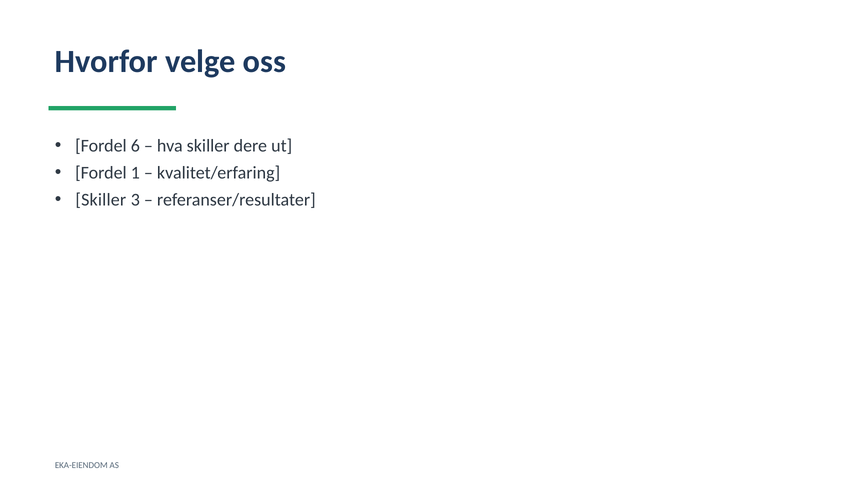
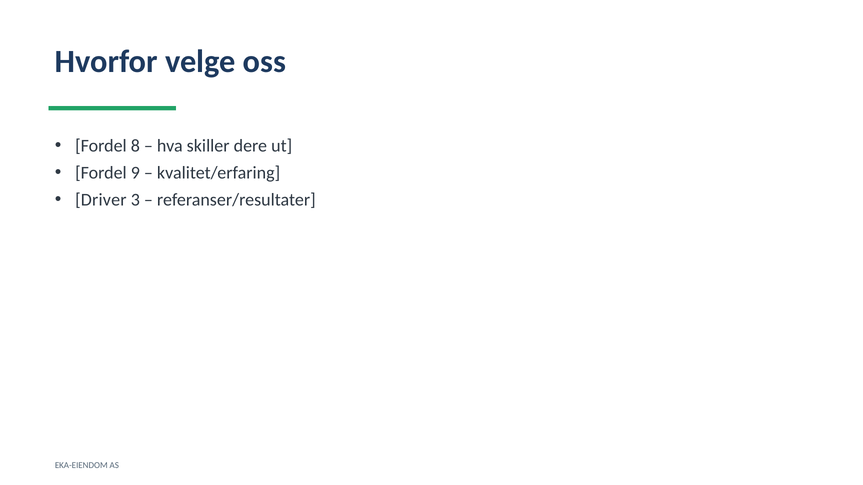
6: 6 -> 8 (135, 146)
1: 1 -> 9 (135, 173)
Skiller: Skiller -> Driver (101, 200)
